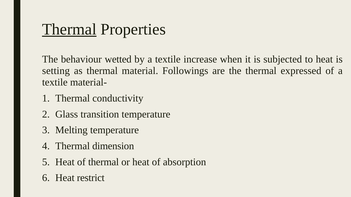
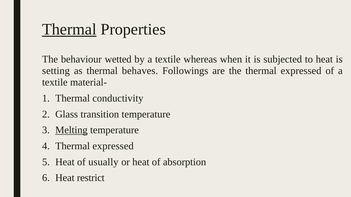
increase: increase -> whereas (200, 59)
material: material -> behaves (140, 71)
Melting underline: none -> present (71, 130)
dimension: dimension -> expressed (113, 146)
of thermal: thermal -> usually (103, 162)
